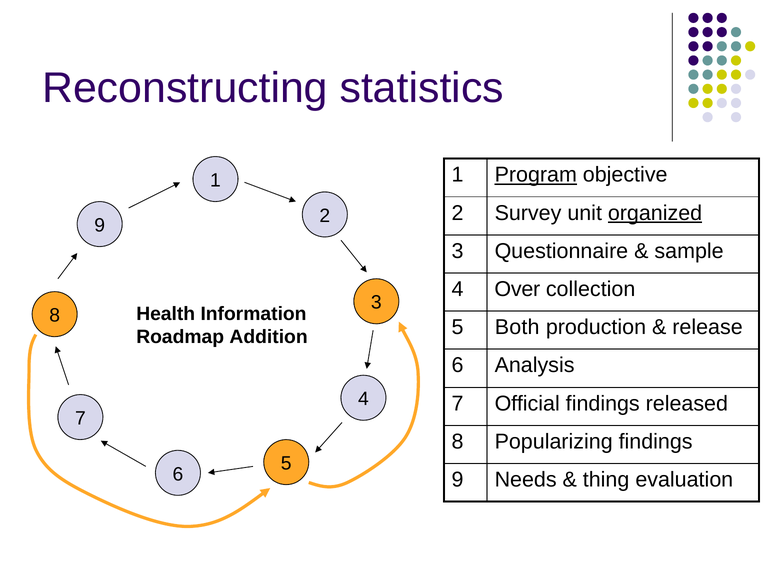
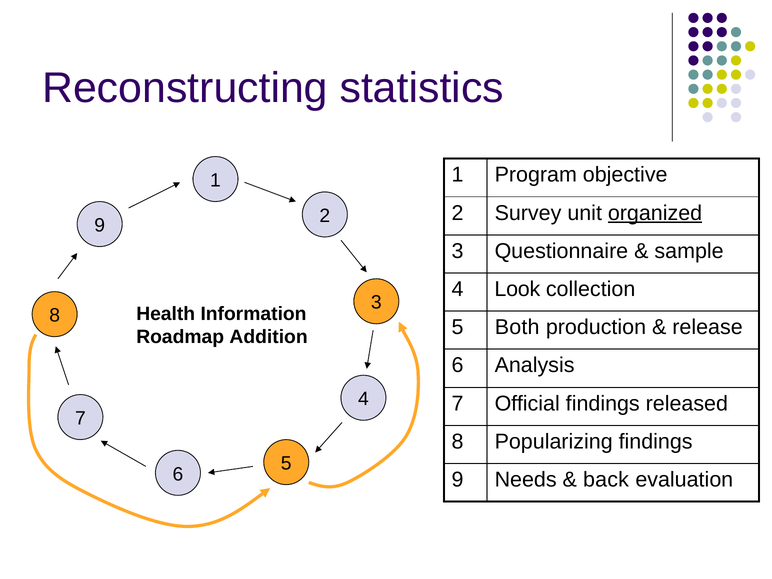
Program underline: present -> none (536, 175)
Over: Over -> Look (517, 289)
thing: thing -> back (606, 480)
